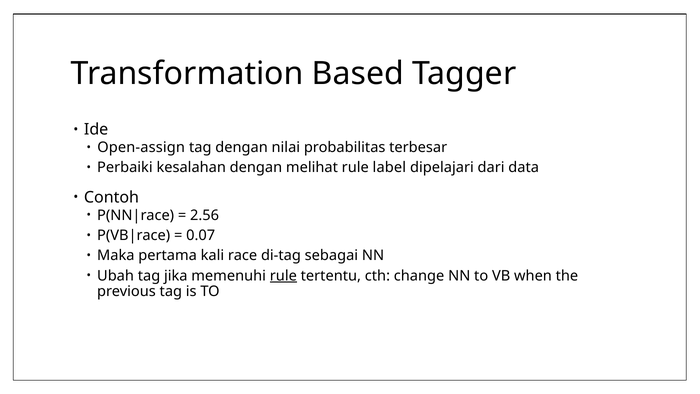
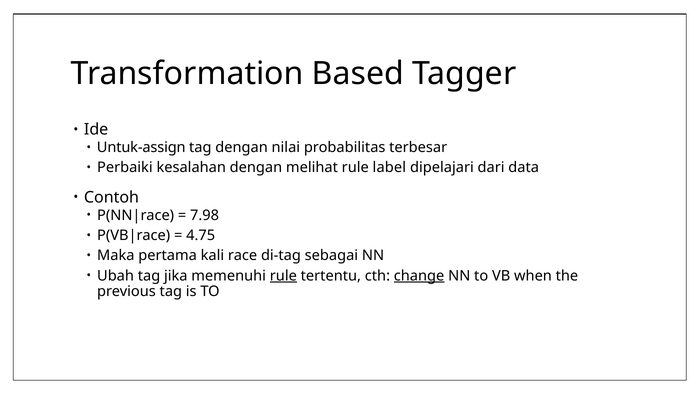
Open-assign: Open-assign -> Untuk-assign (141, 147)
2.56: 2.56 -> 7.98 (205, 215)
0.07: 0.07 -> 4.75 (201, 235)
change underline: none -> present (419, 276)
